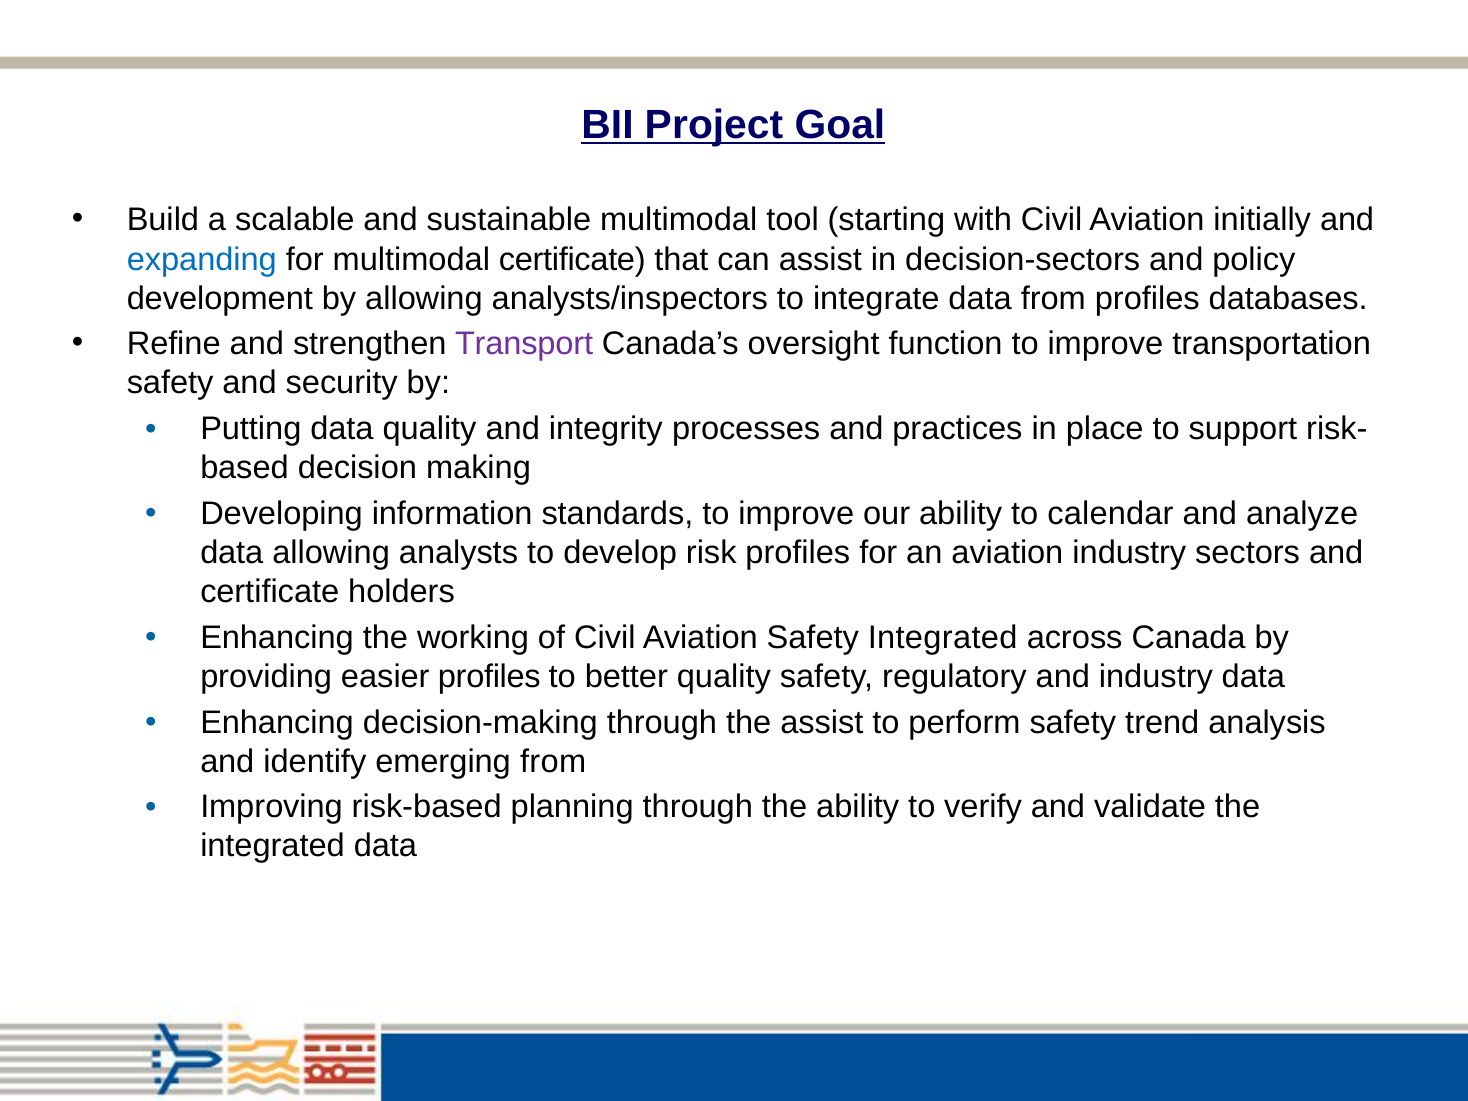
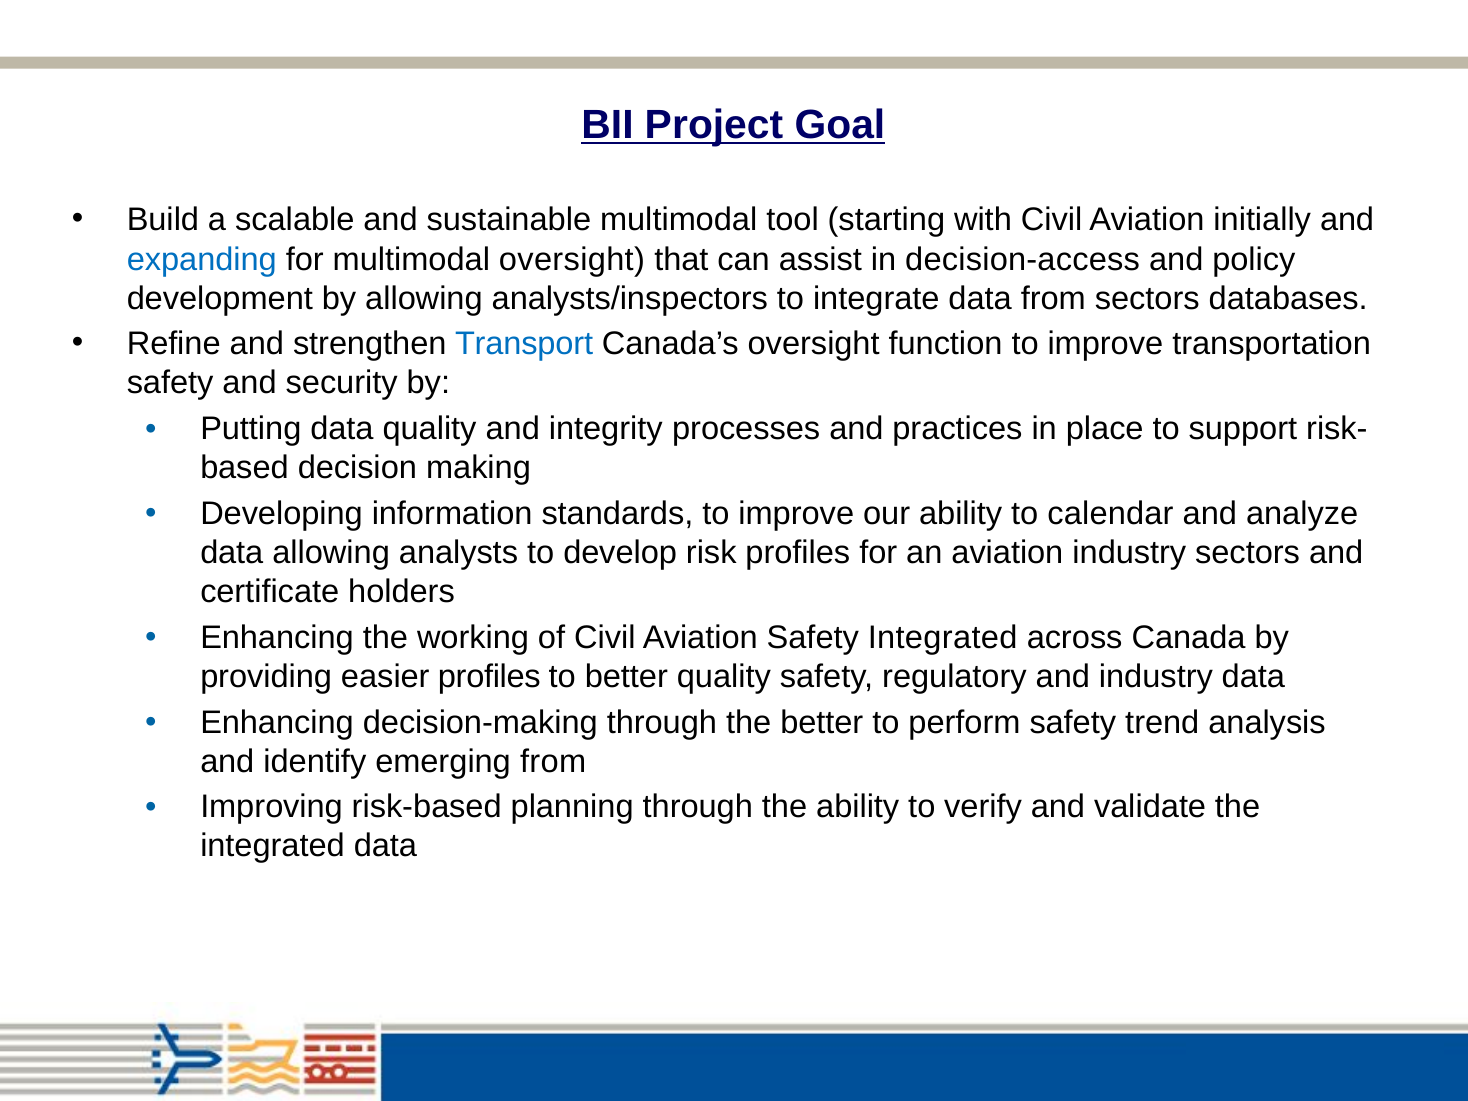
multimodal certificate: certificate -> oversight (572, 259)
decision-sectors: decision-sectors -> decision-access (1023, 259)
from profiles: profiles -> sectors (1147, 298)
Transport colour: purple -> blue (524, 344)
the assist: assist -> better (822, 722)
